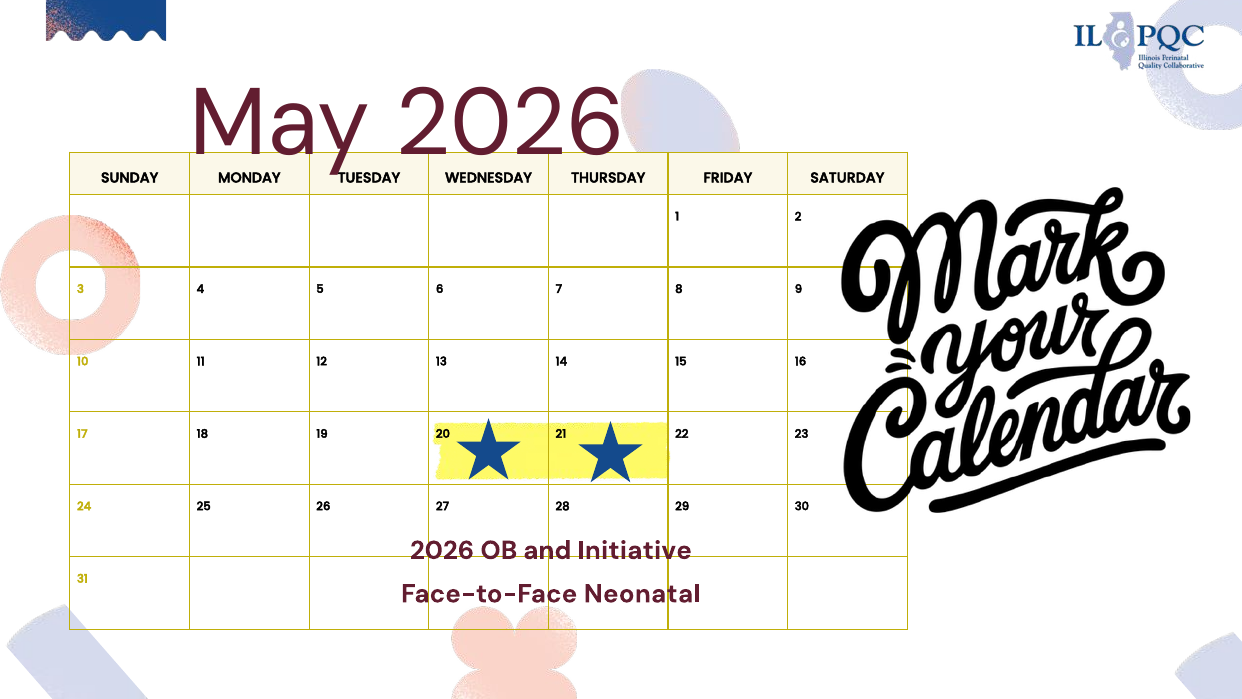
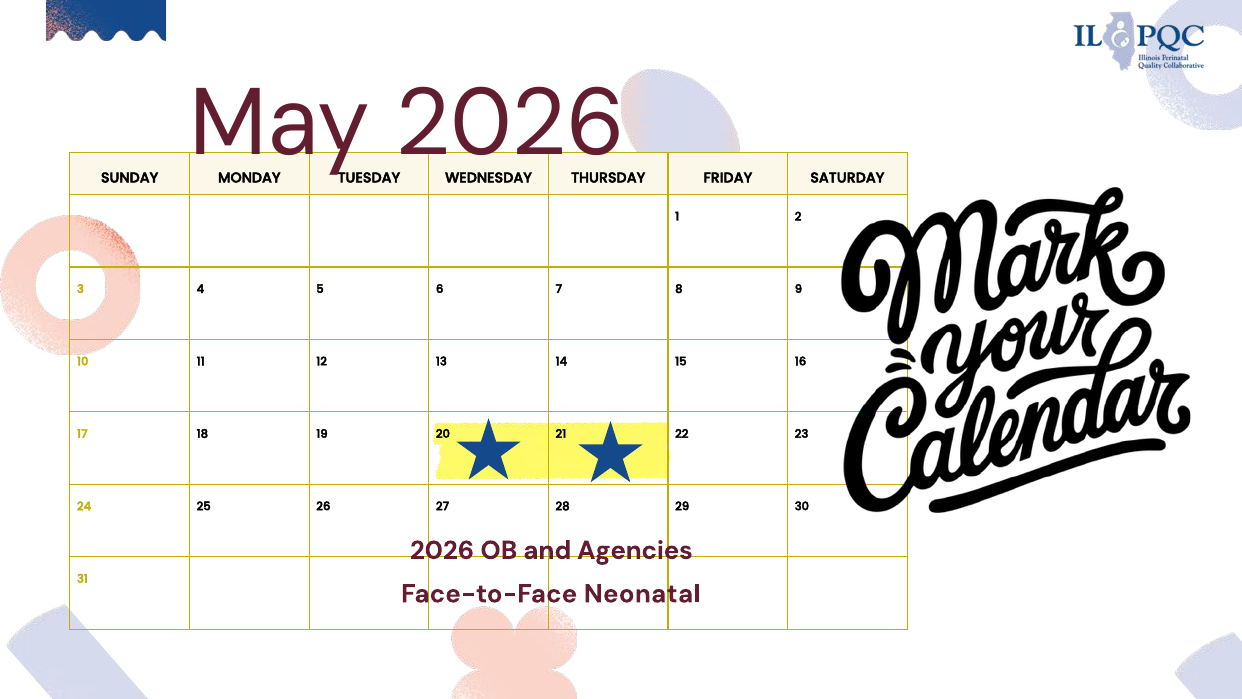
Initiative: Initiative -> Agencies (635, 550)
